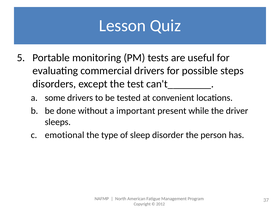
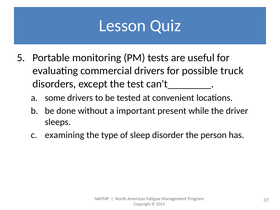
steps: steps -> truck (232, 71)
emotional: emotional -> examining (65, 135)
